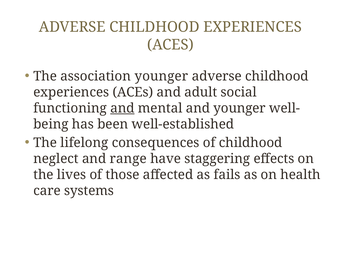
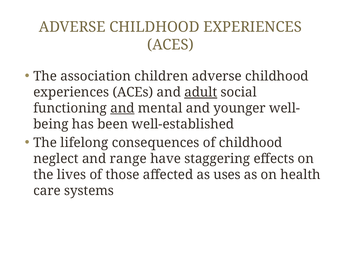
association younger: younger -> children (161, 76)
adult underline: none -> present (201, 92)
fails: fails -> uses (227, 174)
